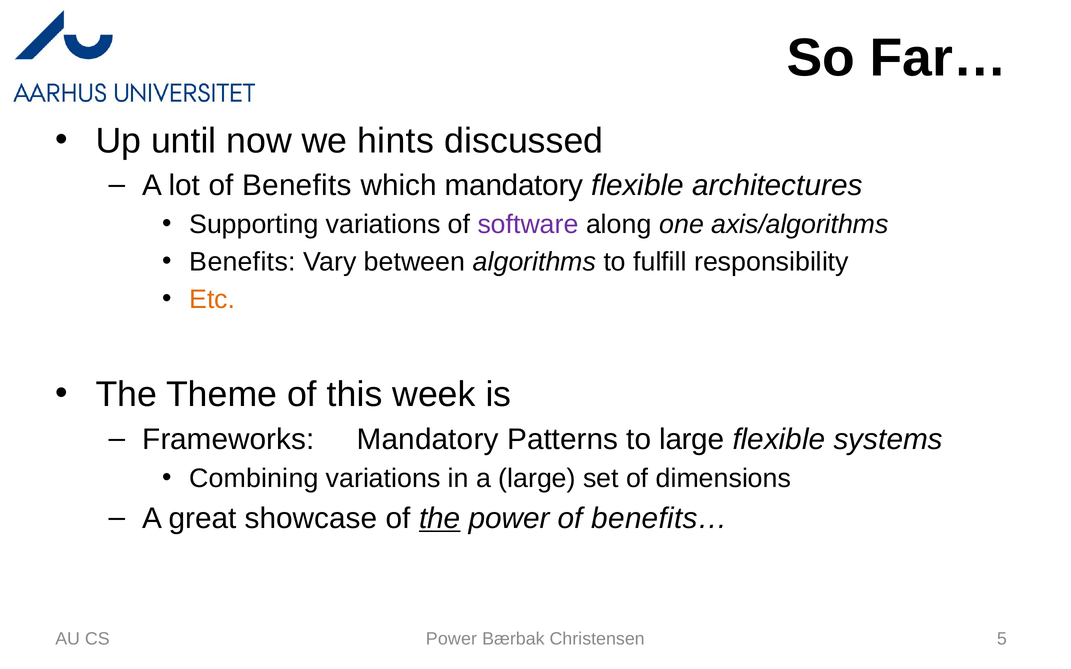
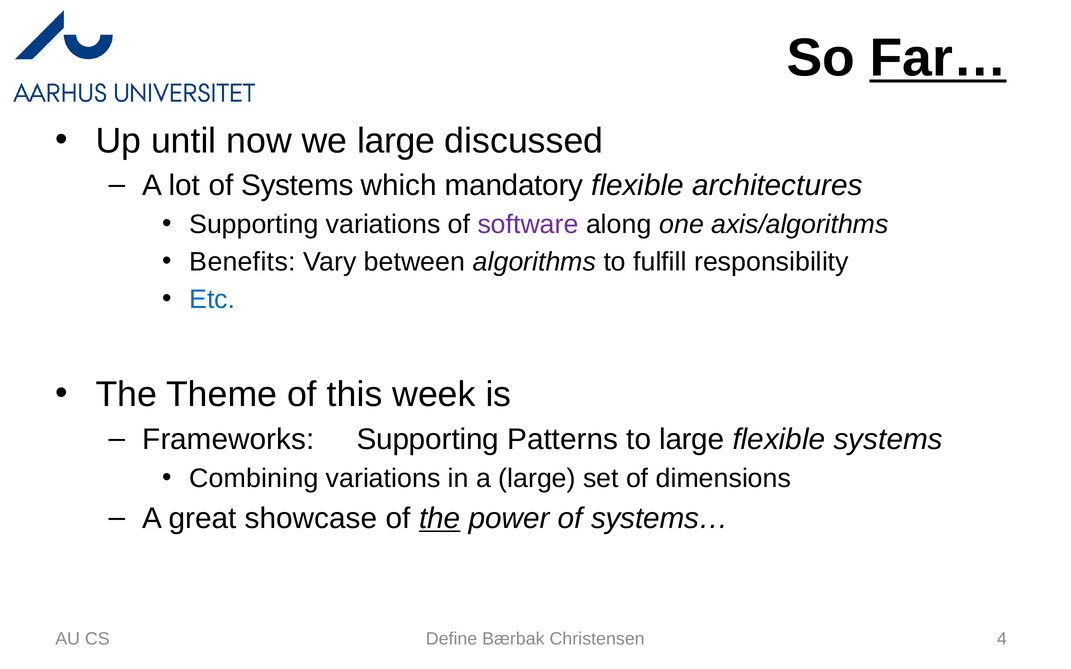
Far… underline: none -> present (938, 58)
we hints: hints -> large (396, 141)
of Benefits: Benefits -> Systems (297, 186)
Etc colour: orange -> blue (212, 300)
Frameworks Mandatory: Mandatory -> Supporting (428, 440)
benefits…: benefits… -> systems… (660, 519)
CS Power: Power -> Define (452, 639)
5: 5 -> 4 (1002, 639)
